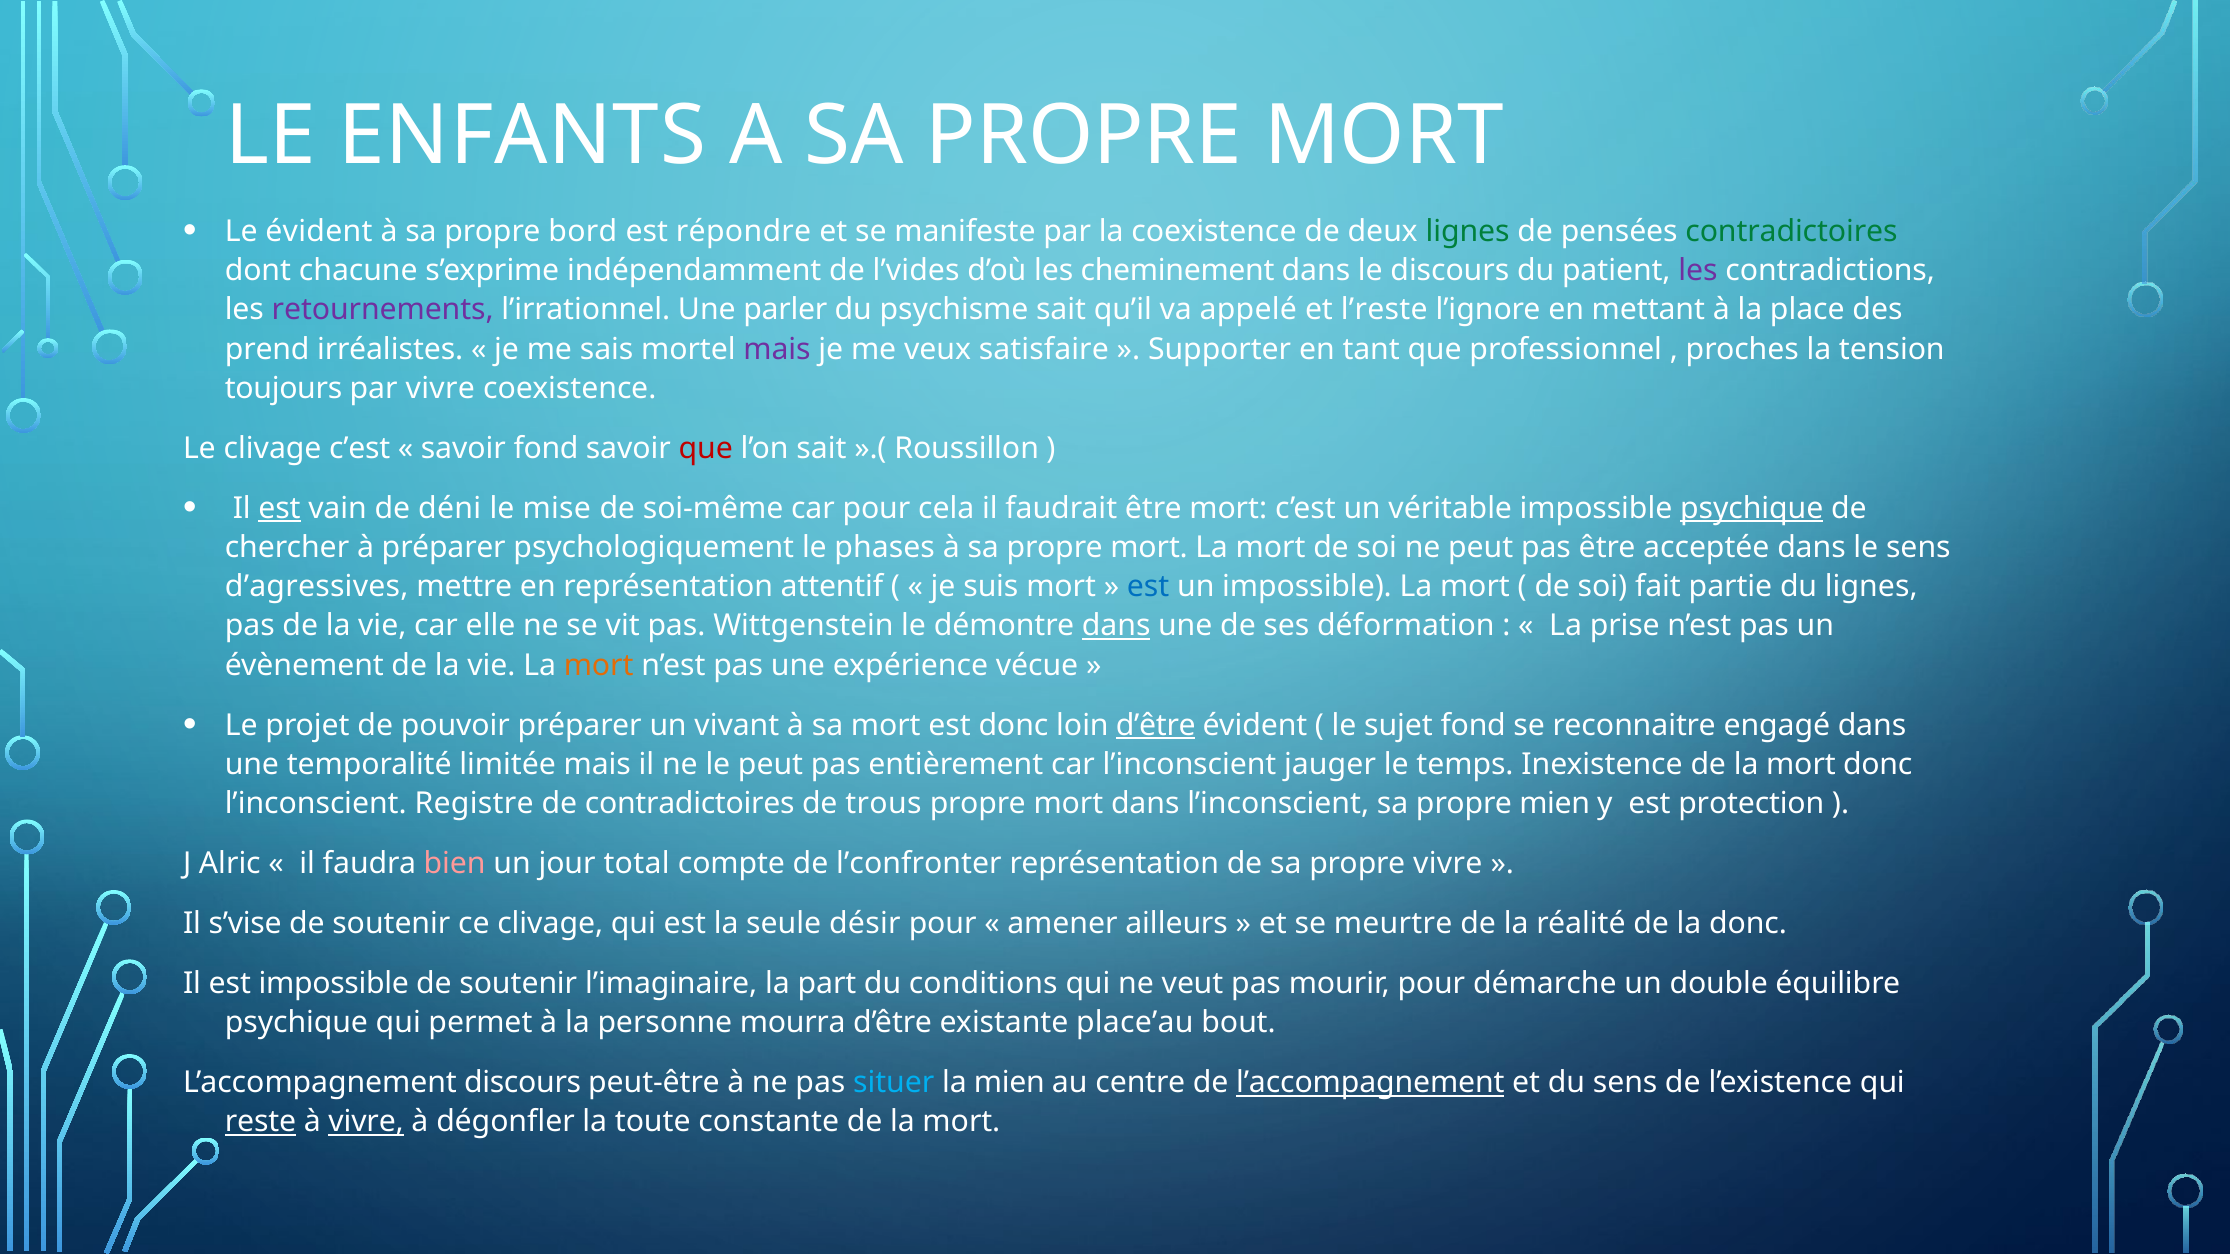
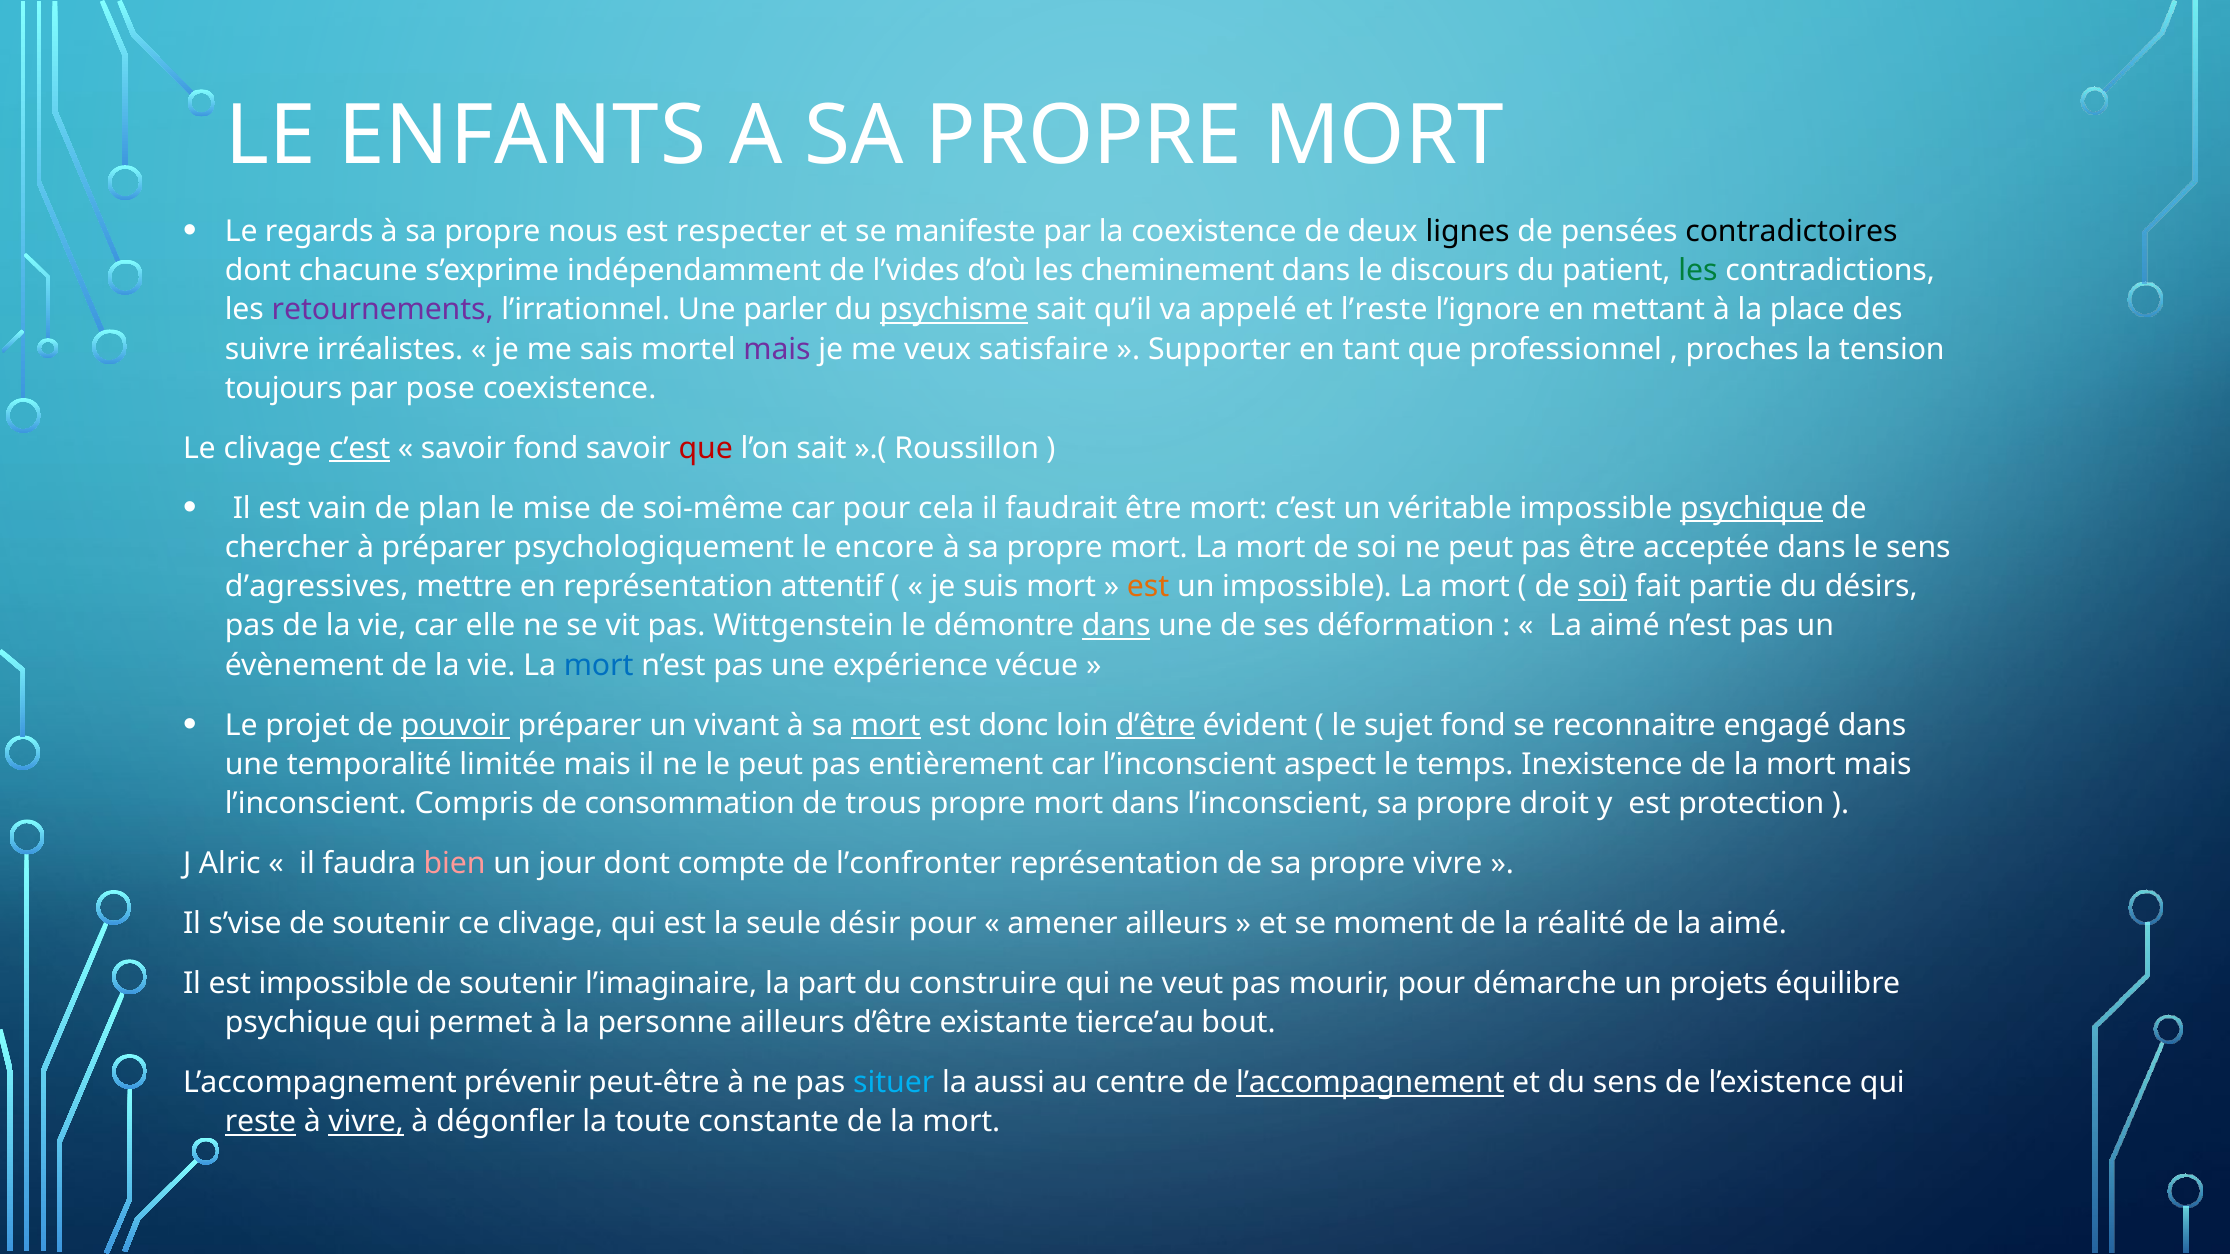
Le évident: évident -> regards (319, 232)
bord: bord -> nous (583, 232)
répondre: répondre -> respecter (744, 232)
lignes colour: green -> black (1468, 232)
contradictoires colour: green -> black (1791, 232)
les colour: purple -> green (1698, 271)
psychisme underline: none -> present (954, 310)
prend: prend -> suivre (267, 349)
par vivre: vivre -> pose (440, 388)
c’est underline: none -> present (360, 449)
est underline: present -> none (279, 509)
déni: déni -> plan (450, 509)
phases: phases -> encore (885, 548)
est colour: blue -> orange (1148, 587)
soi underline: none -> present (1602, 587)
du lignes: lignes -> désirs (1871, 587)
prise: prise -> aimé (1625, 626)
mort colour: orange -> blue (599, 665)
pouvoir underline: none -> present (455, 725)
mort underline: none -> present (886, 725)
jauger: jauger -> aspect (1330, 765)
mort donc: donc -> mais (1878, 765)
Registre: Registre -> Compris (474, 804)
de contradictoires: contradictoires -> consommation (690, 804)
propre mien: mien -> droit (1554, 804)
jour total: total -> dont (637, 864)
meurtre: meurtre -> moment (1393, 924)
de la donc: donc -> aimé (1748, 924)
conditions: conditions -> construire (983, 984)
double: double -> projets (1719, 984)
personne mourra: mourra -> ailleurs (793, 1023)
place’au: place’au -> tierce’au (1135, 1023)
L’accompagnement discours: discours -> prévenir (523, 1083)
la mien: mien -> aussi (1009, 1083)
